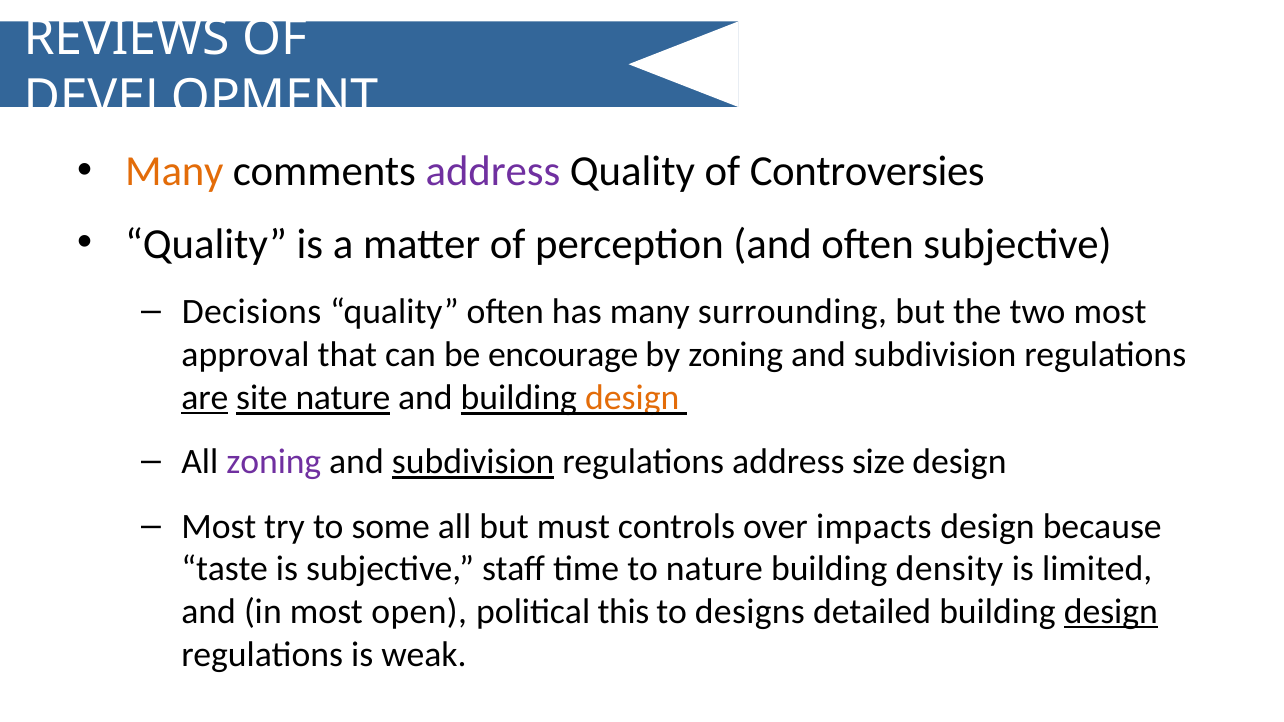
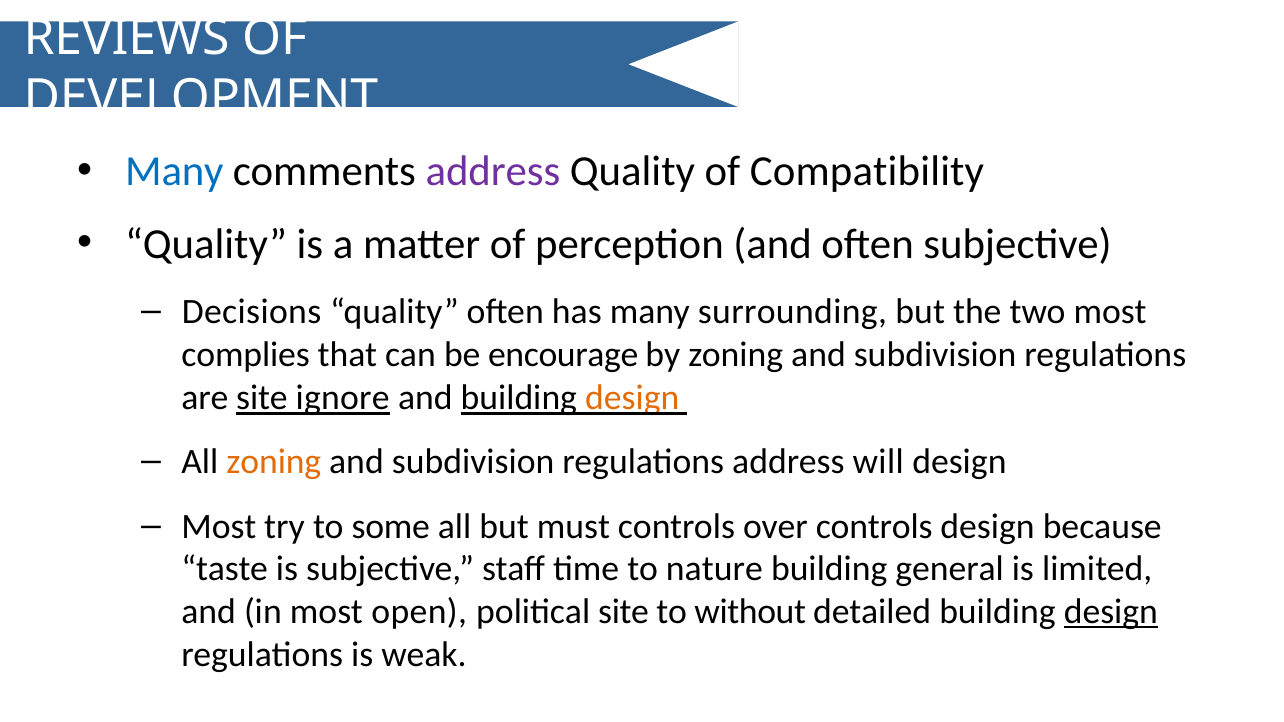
Many colour: orange -> blue (174, 172)
Controversies: Controversies -> Compatibility (867, 172)
approval: approval -> complies (246, 355)
are underline: present -> none (205, 398)
site nature: nature -> ignore (343, 398)
zoning colour: purple -> orange (274, 462)
subdivision underline: present -> none (473, 462)
size: size -> will (878, 462)
over impacts: impacts -> controls (874, 527)
density: density -> general (950, 569)
political this: this -> site (624, 612)
designs: designs -> without (750, 612)
